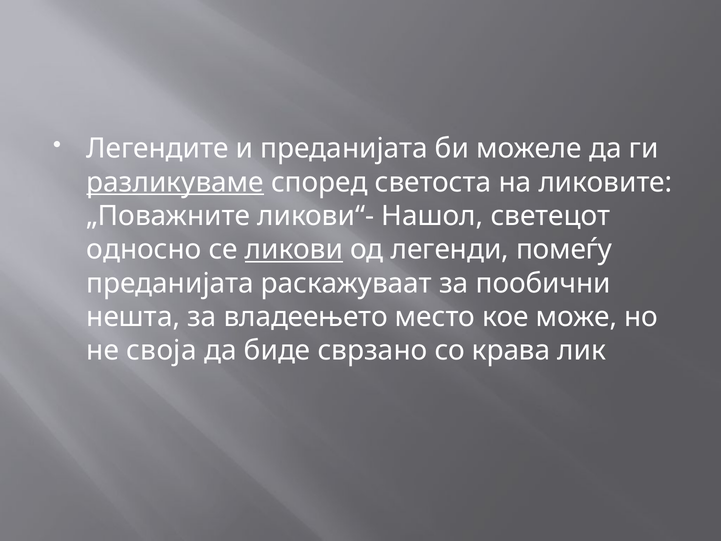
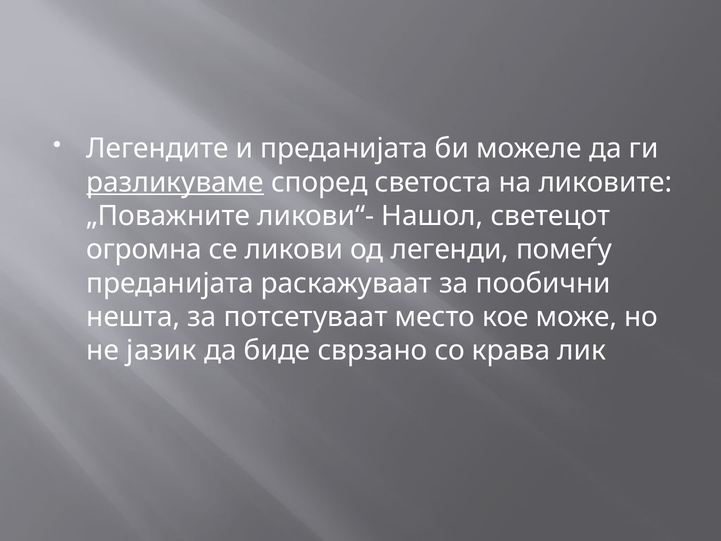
односно: односно -> огромна (144, 250)
ликови underline: present -> none (294, 250)
владеењето: владеењето -> потсетуваат (306, 317)
своја: своја -> јазик (161, 351)
